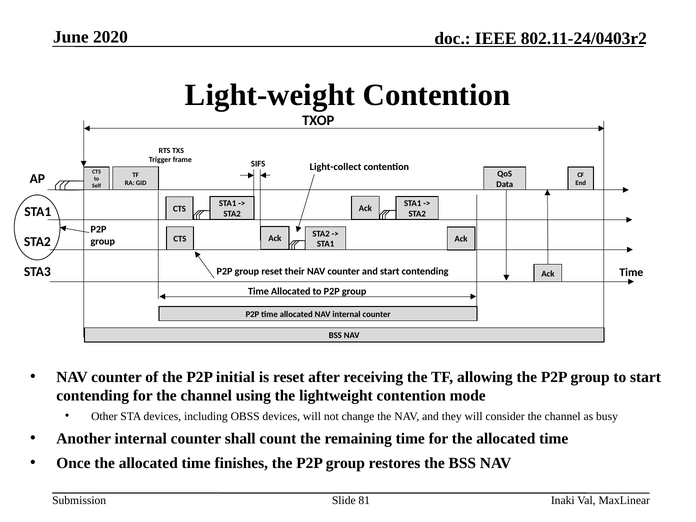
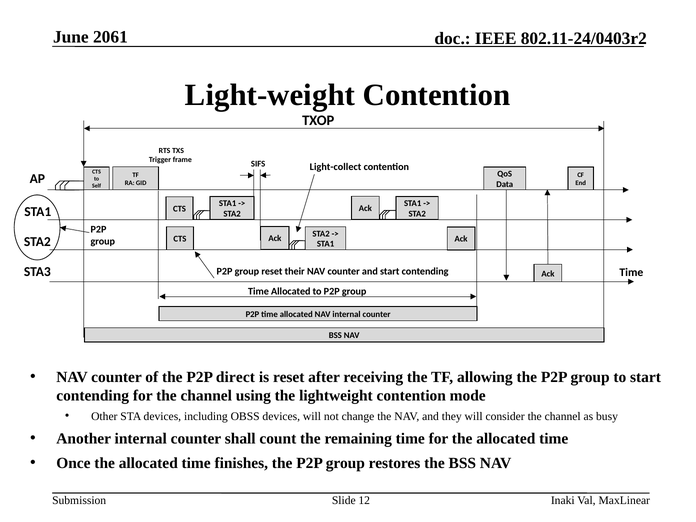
2020: 2020 -> 2061 (110, 37)
initial: initial -> direct (235, 377)
81: 81 -> 12 (364, 501)
